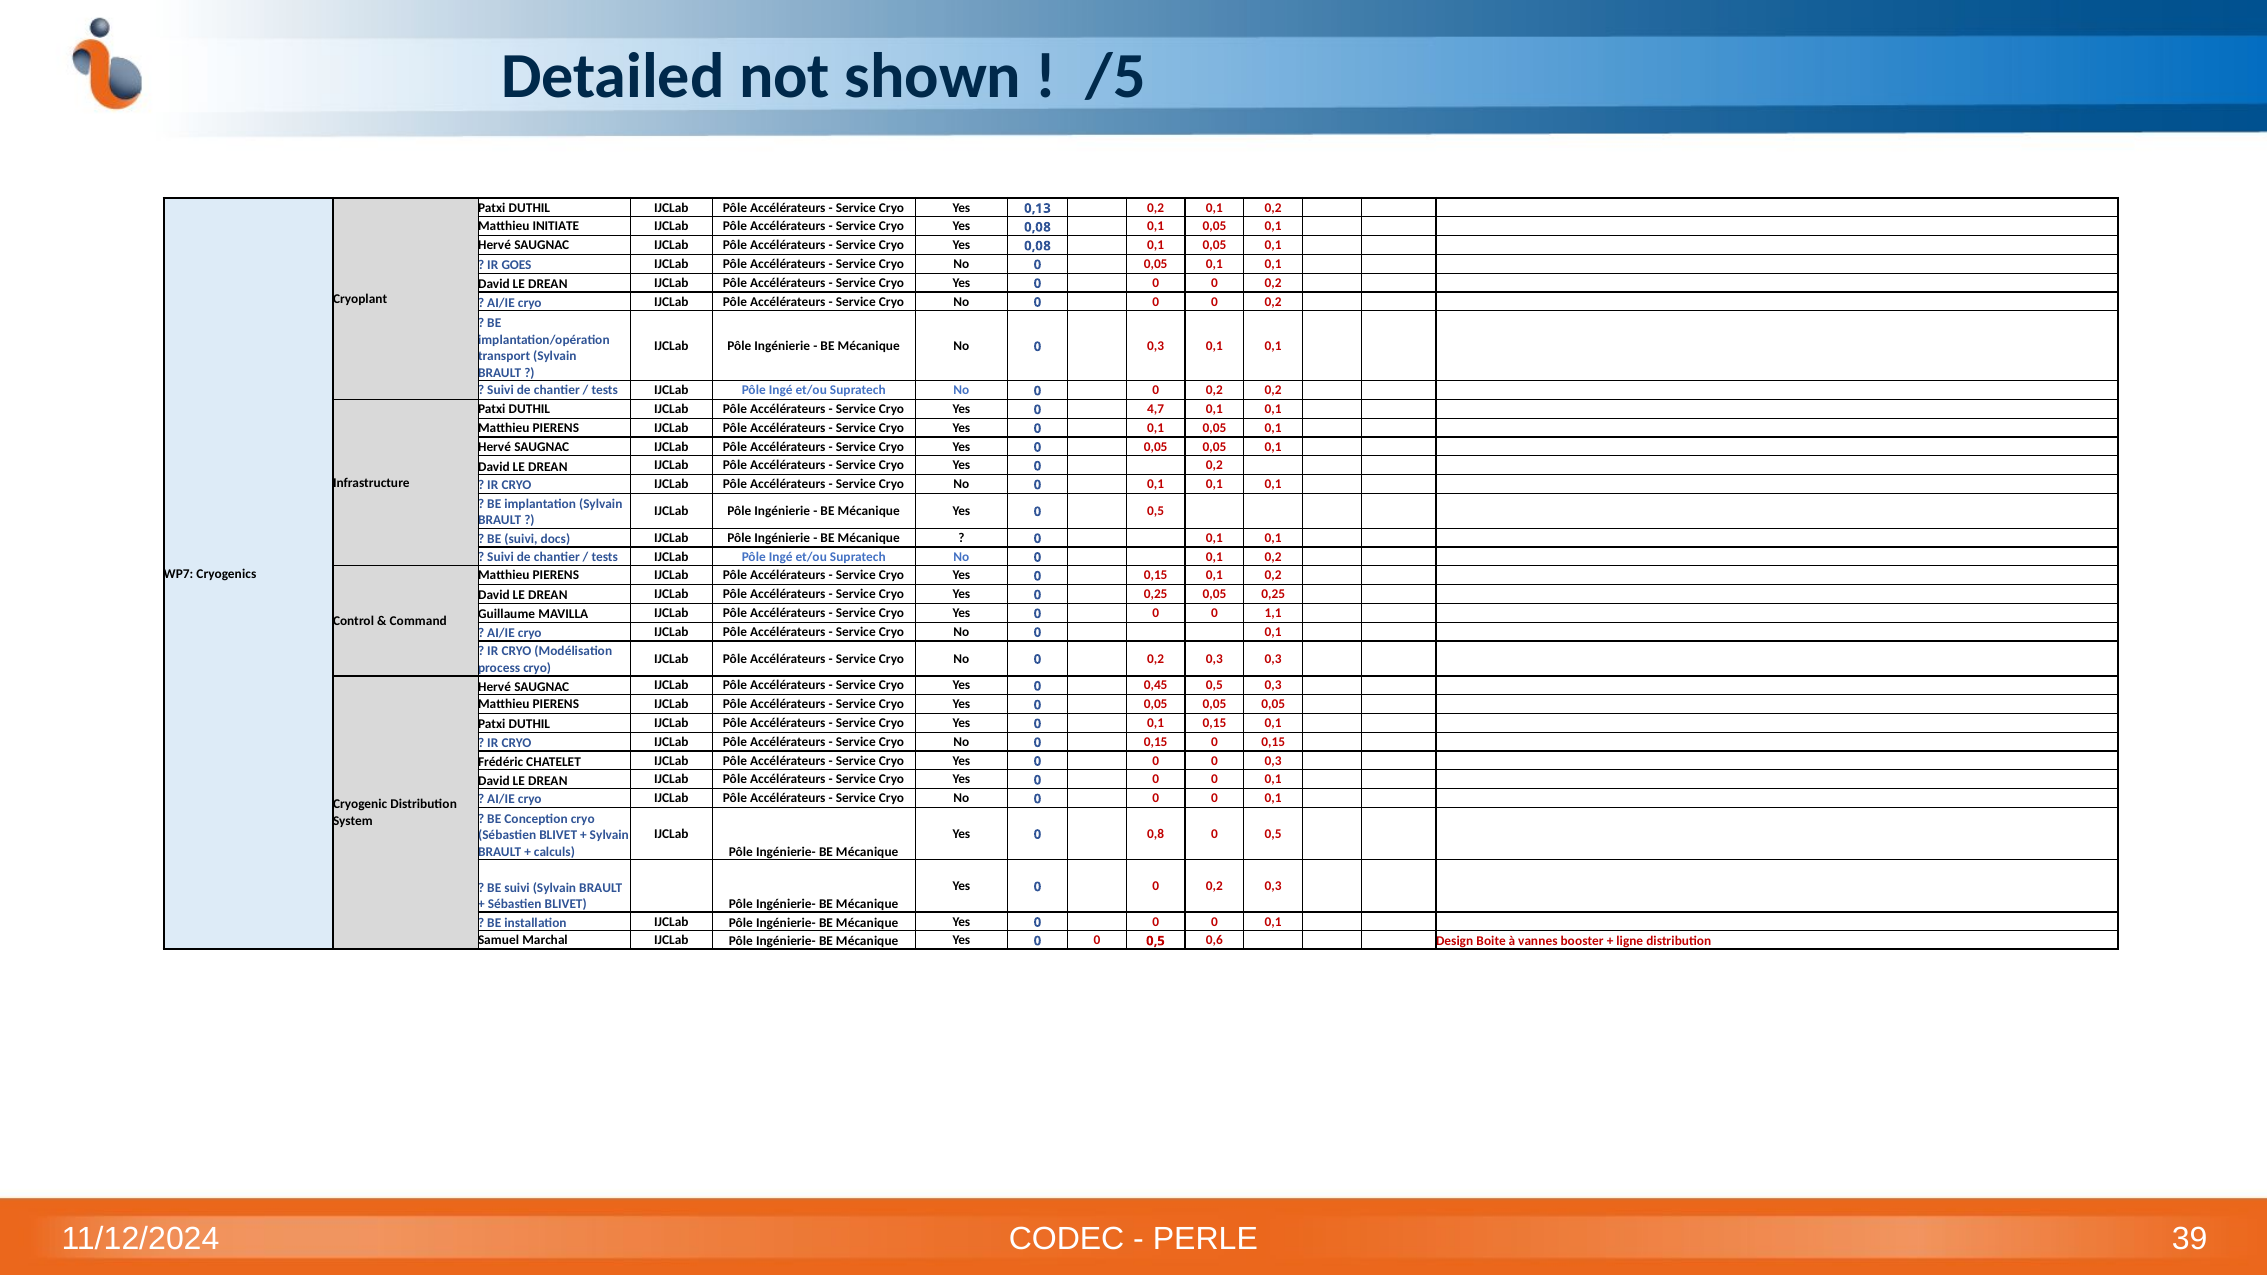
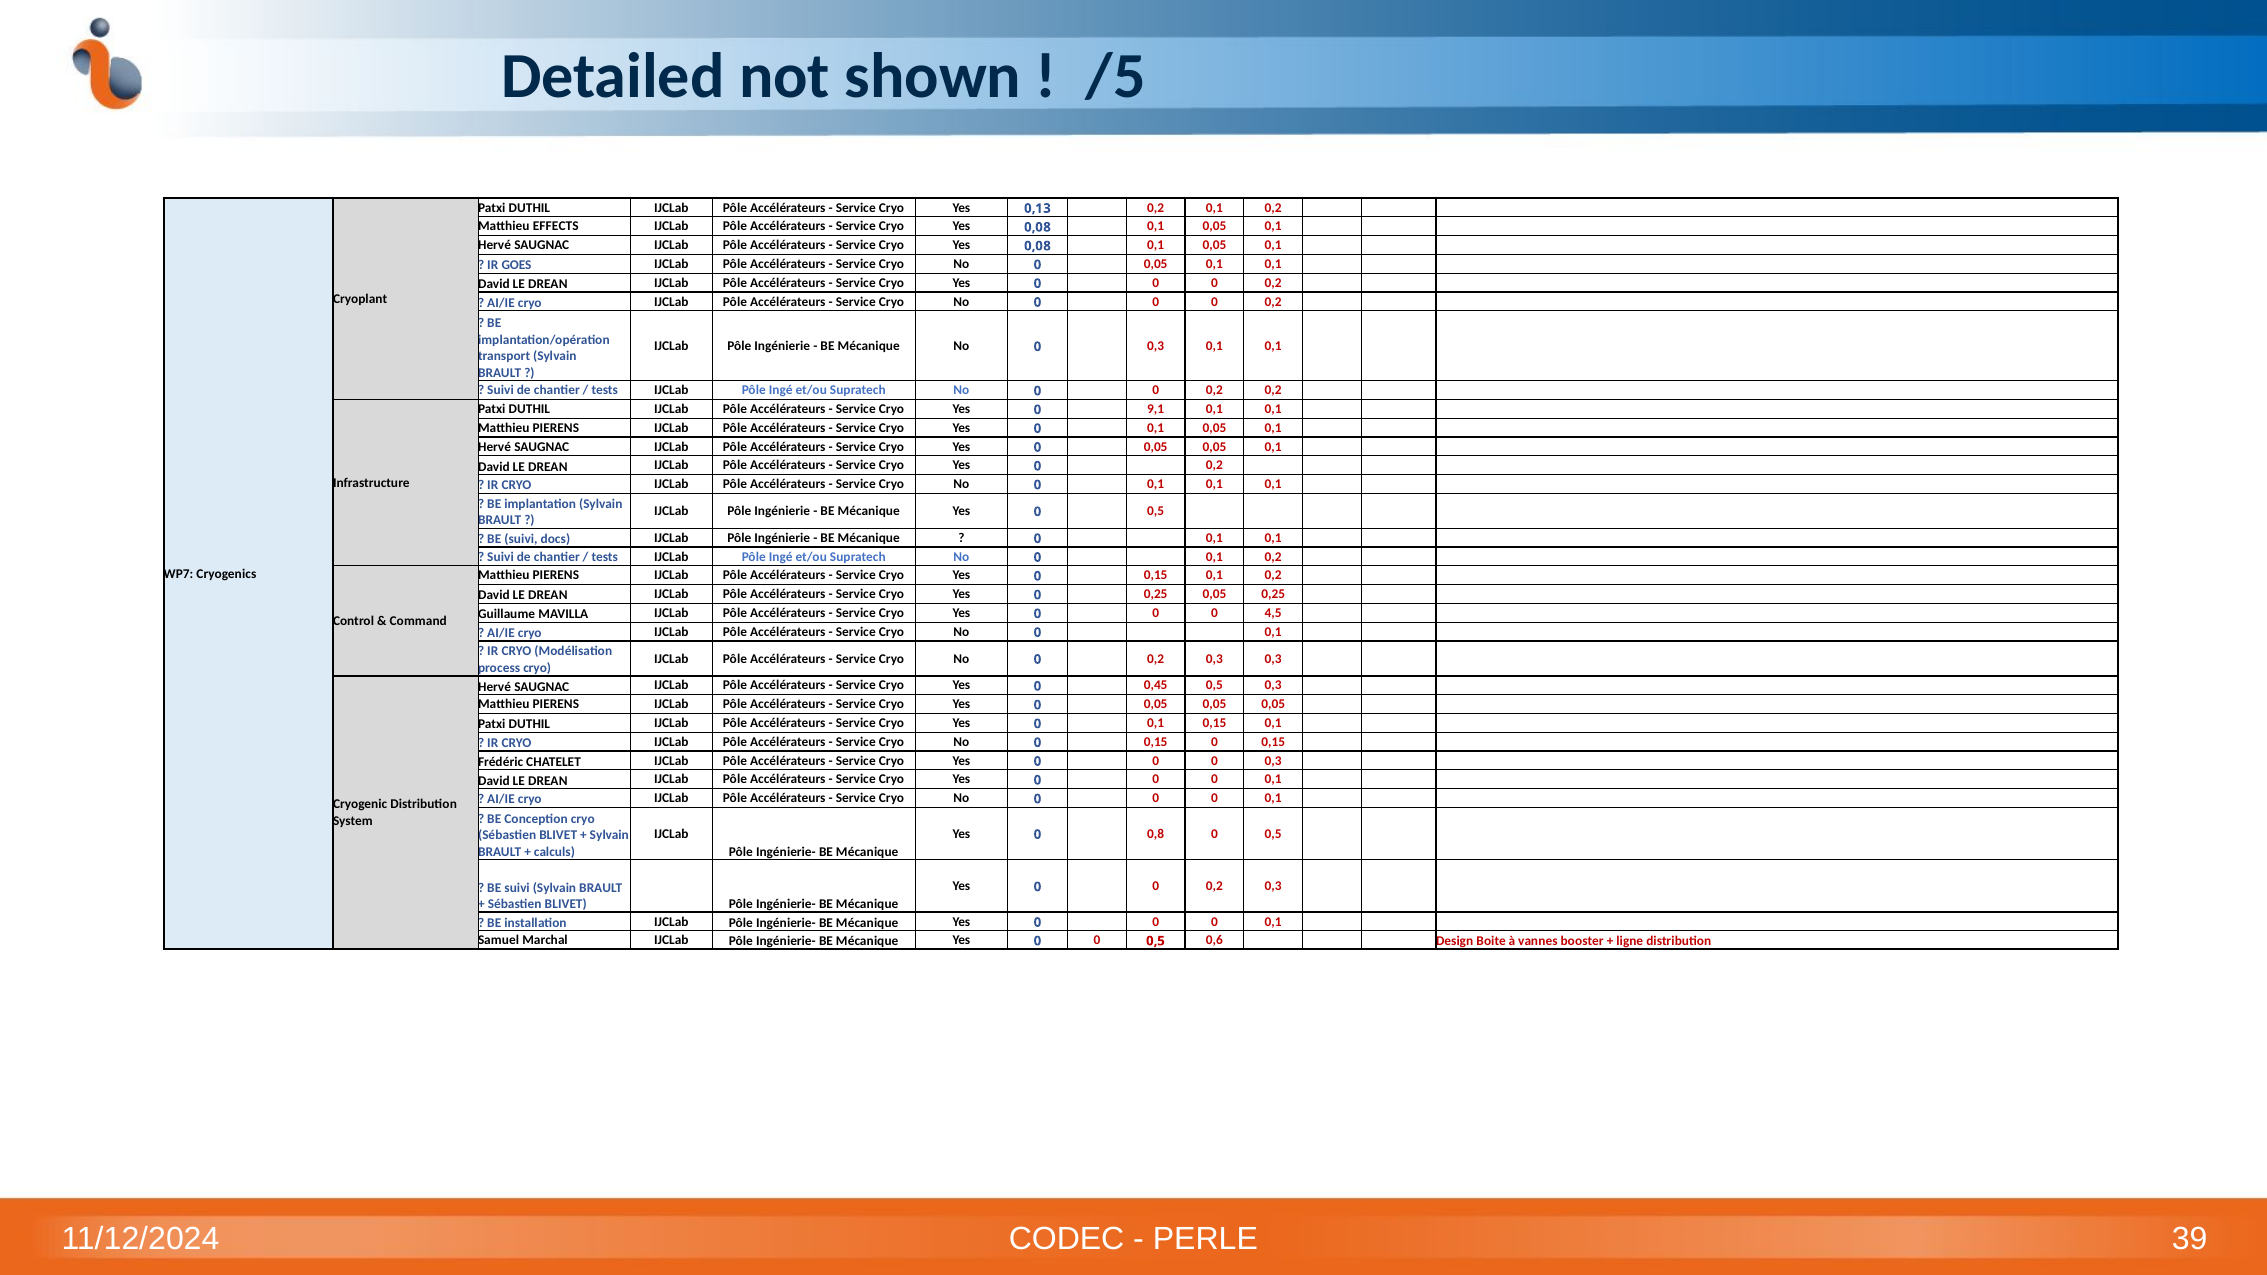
INITIATE: INITIATE -> EFFECTS (556, 227)
4,7: 4,7 -> 9,1 (1156, 409)
1,1: 1,1 -> 4,5 (1273, 613)
